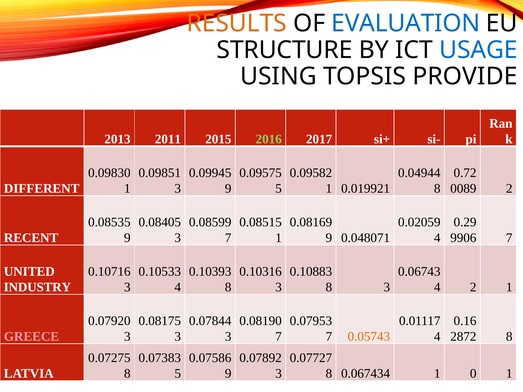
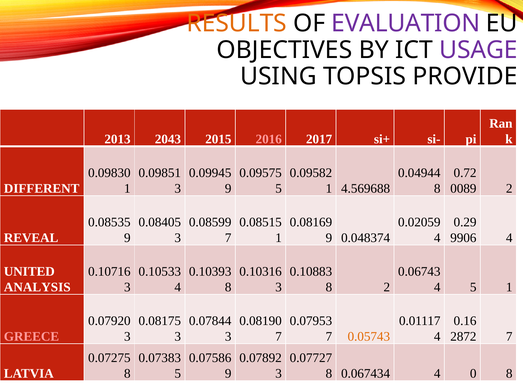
EVALUATION colour: blue -> purple (406, 23)
STRUCTURE: STRUCTURE -> OBJECTIVES (284, 50)
USAGE colour: blue -> purple (478, 50)
2011: 2011 -> 2043 (168, 139)
2016 colour: light green -> pink (269, 139)
0.019921: 0.019921 -> 4.569688 (366, 189)
RECENT: RECENT -> REVEAL (31, 238)
0.048071: 0.048071 -> 0.048374 (366, 238)
7: 7 -> 4 (509, 238)
INDUSTRY: INDUSTRY -> ANALYSIS (37, 287)
3: 3 -> 2 (387, 287)
4 2: 2 -> 5 (473, 287)
8: 8 -> 7 (509, 337)
0.067434 1: 1 -> 4 (437, 374)
0 1: 1 -> 8 (509, 374)
